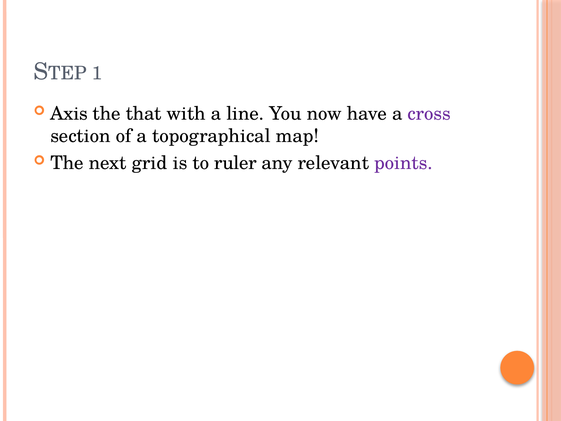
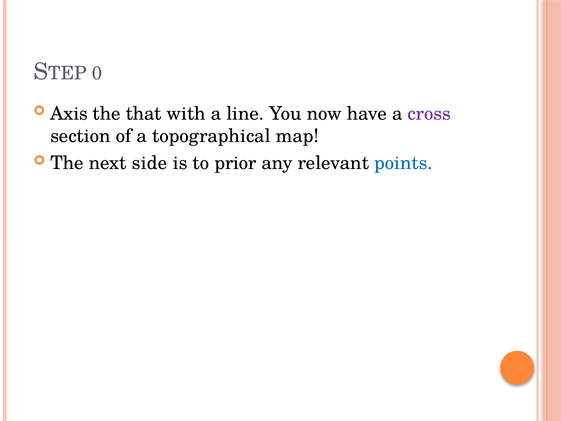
1: 1 -> 0 (97, 73)
grid: grid -> side (150, 163)
ruler: ruler -> prior (235, 163)
points colour: purple -> blue (403, 163)
